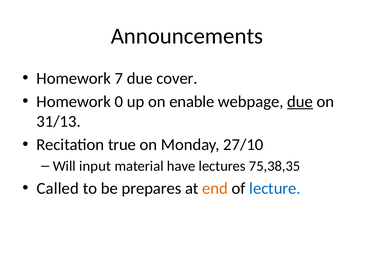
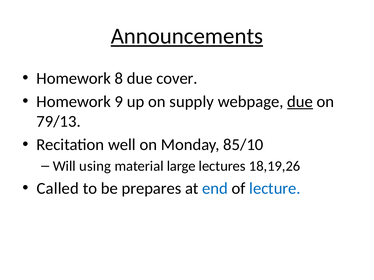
Announcements underline: none -> present (187, 36)
7: 7 -> 8 (119, 78)
0: 0 -> 9 (119, 102)
enable: enable -> supply (192, 102)
31/13: 31/13 -> 79/13 (59, 122)
true: true -> well (122, 145)
27/10: 27/10 -> 85/10 (243, 145)
input: input -> using (95, 166)
have: have -> large (181, 166)
75,38,35: 75,38,35 -> 18,19,26 (275, 166)
end colour: orange -> blue (215, 189)
